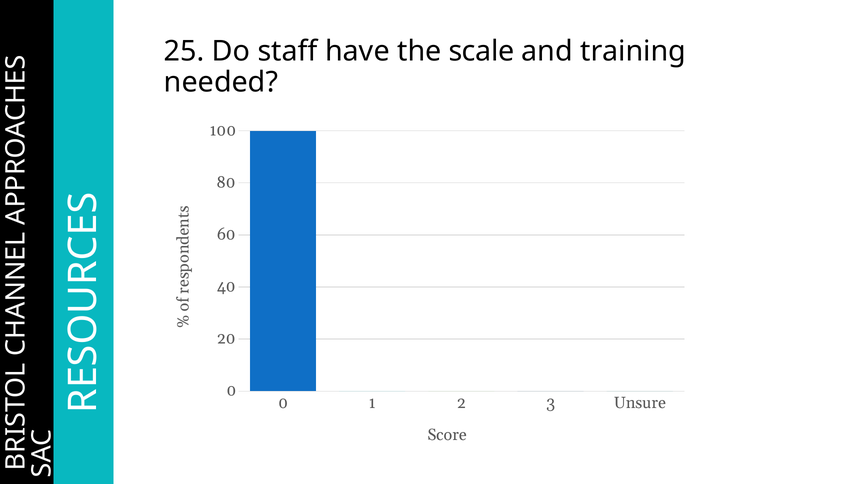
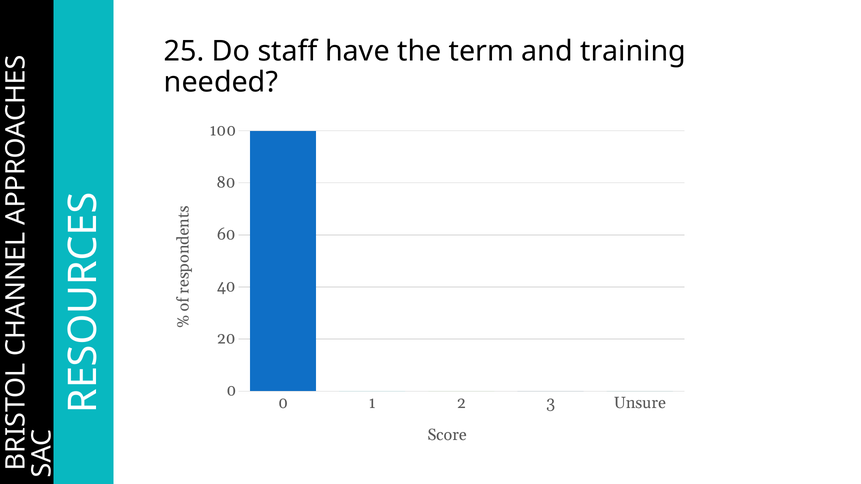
scale: scale -> term (481, 51)
